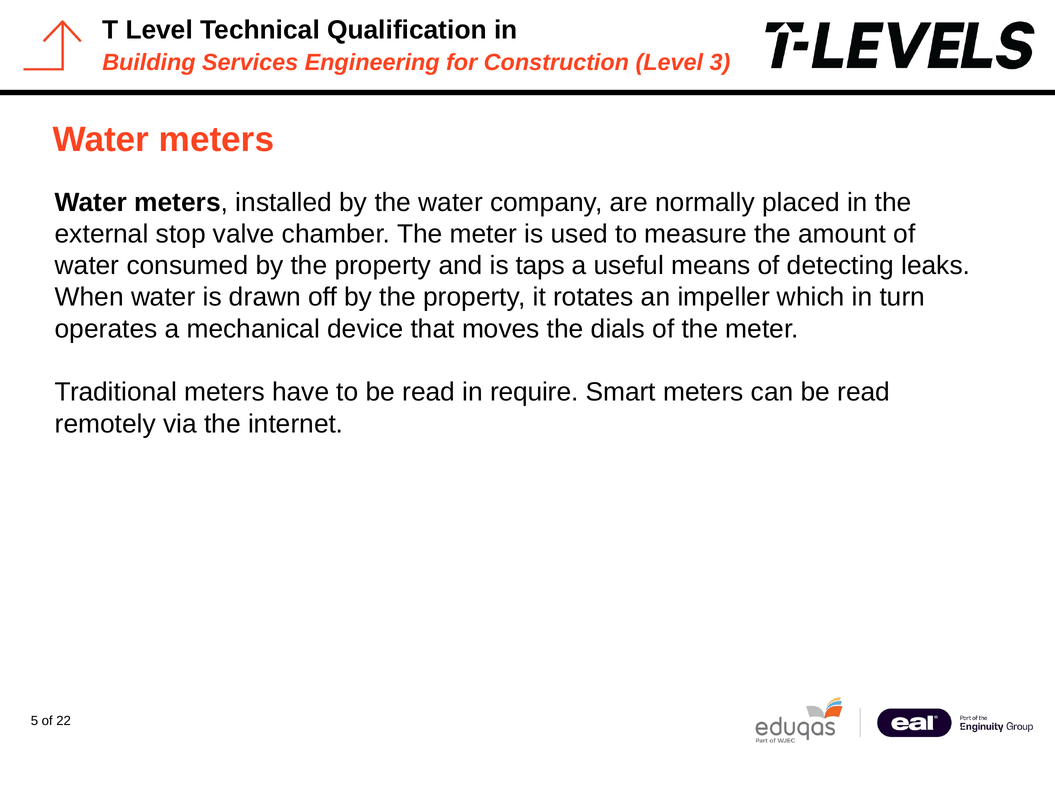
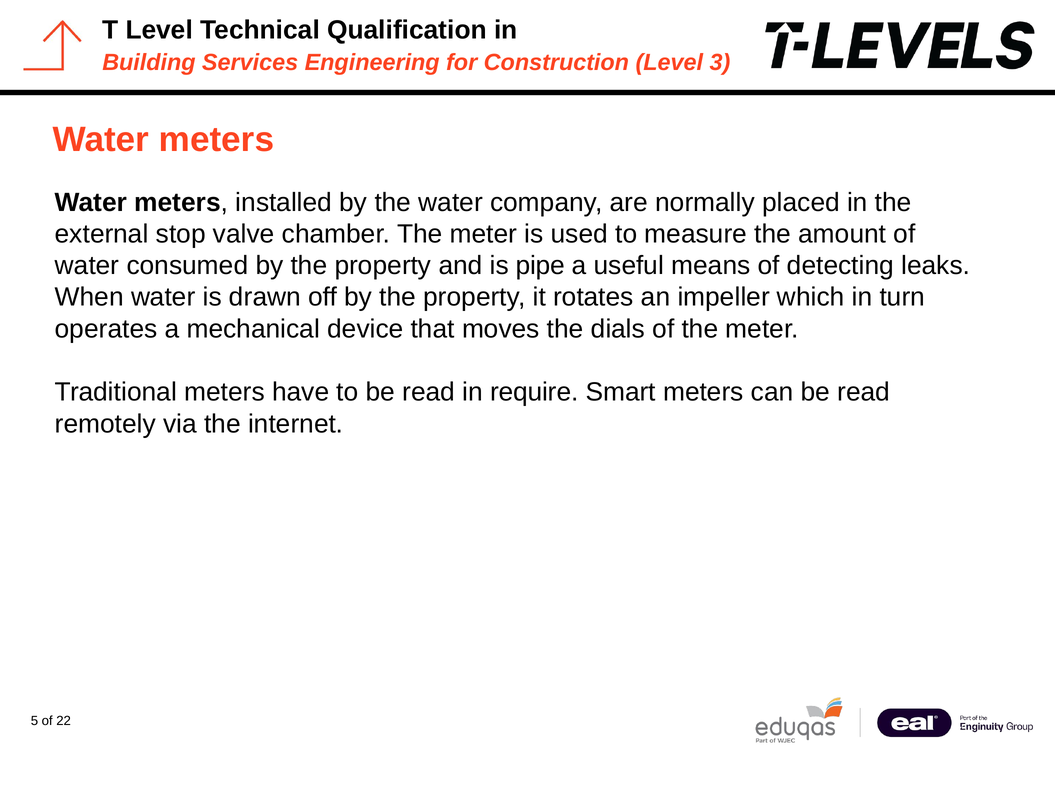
taps: taps -> pipe (540, 266)
